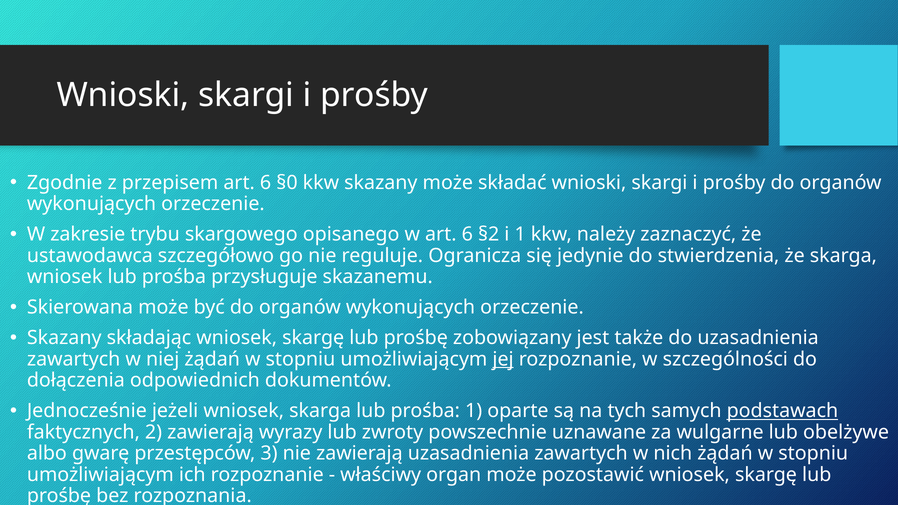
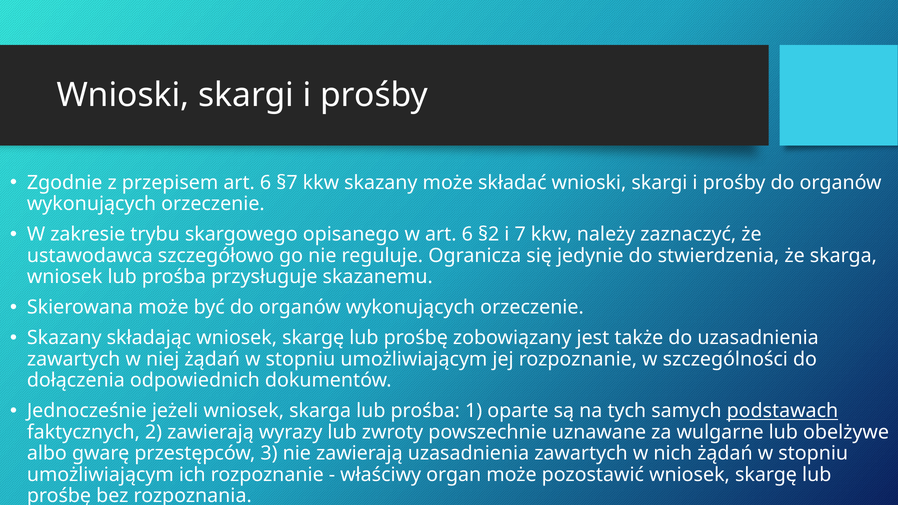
§0: §0 -> §7 (287, 183)
i 1: 1 -> 7 (520, 234)
jej underline: present -> none (503, 359)
